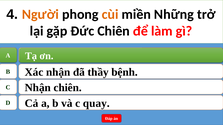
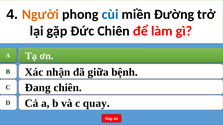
cùi colour: orange -> blue (110, 14)
Những: Những -> Đường (174, 14)
thầy: thầy -> giữa (98, 72)
C Nhận: Nhận -> Đang (38, 88)
